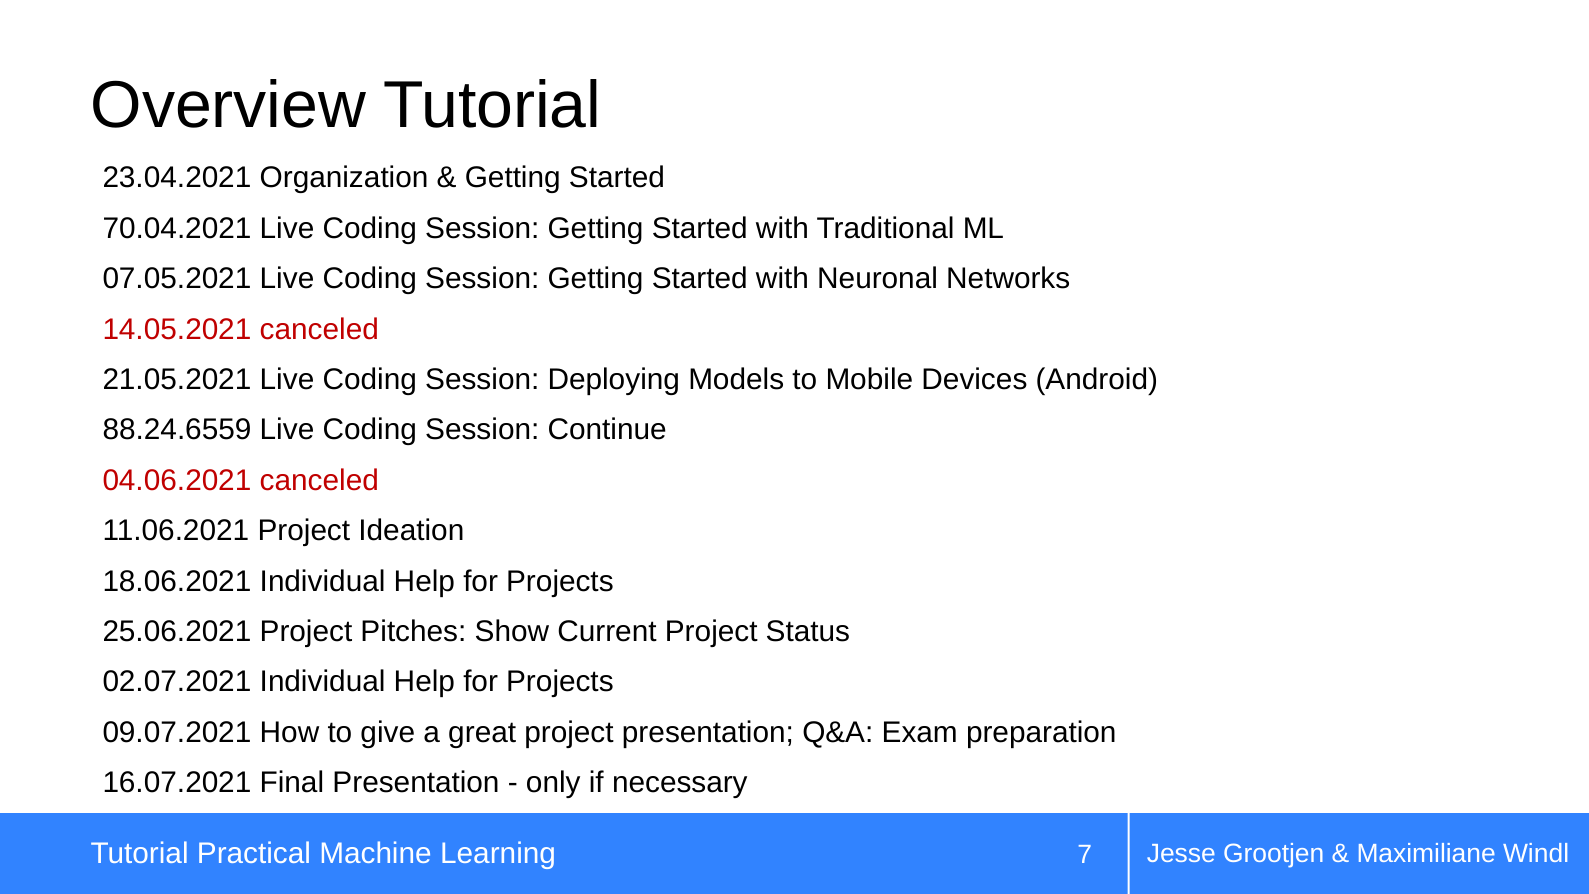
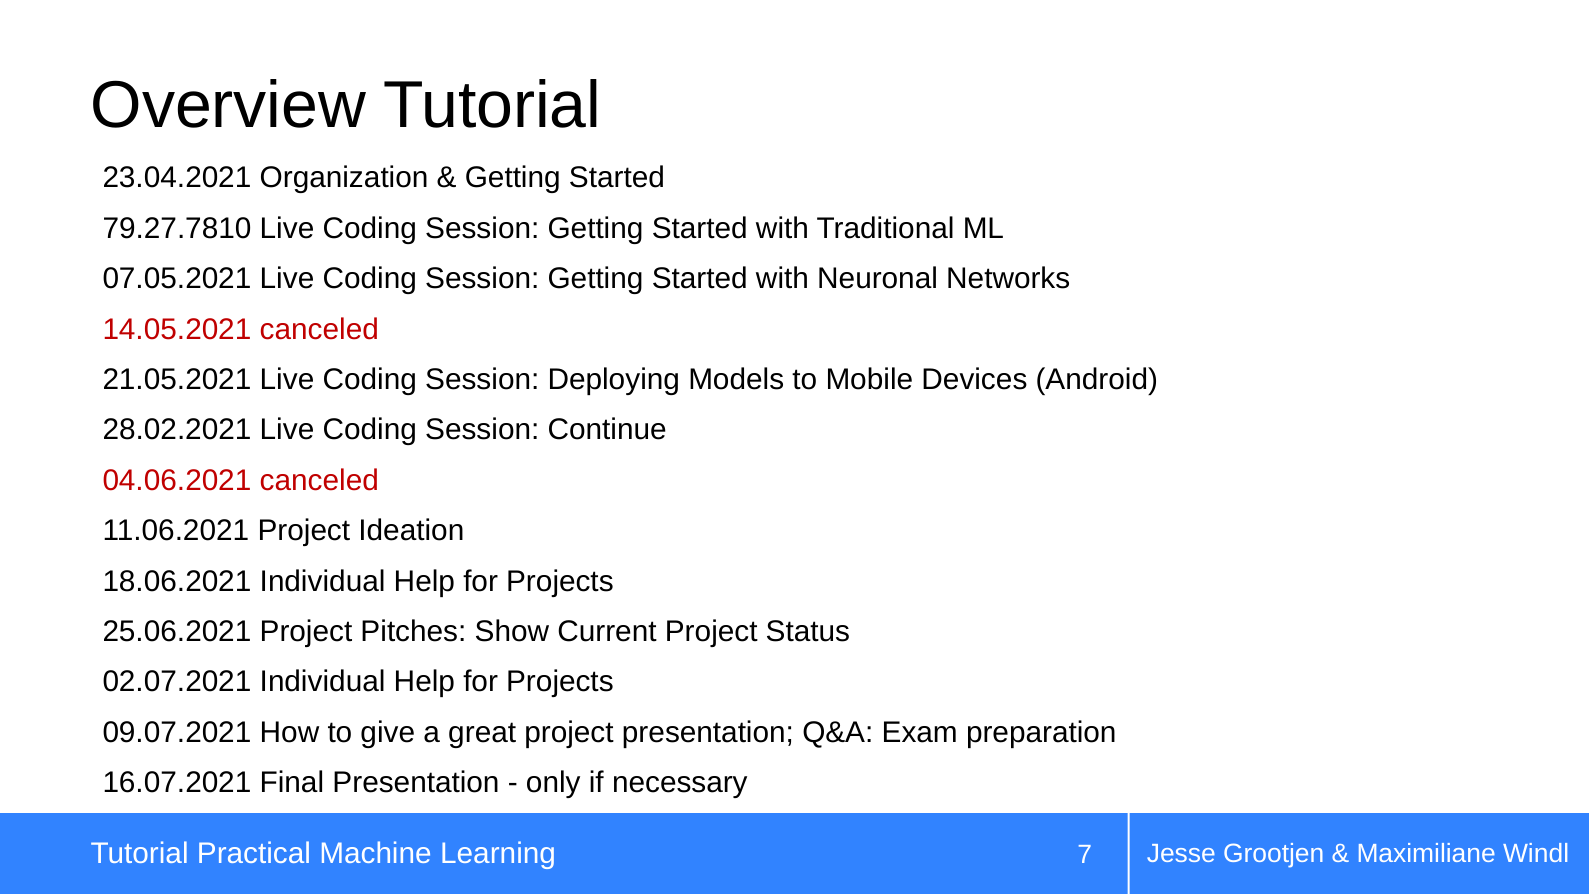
70.04.2021: 70.04.2021 -> 79.27.7810 (177, 228)
88.24.6559: 88.24.6559 -> 28.02.2021 (177, 430)
